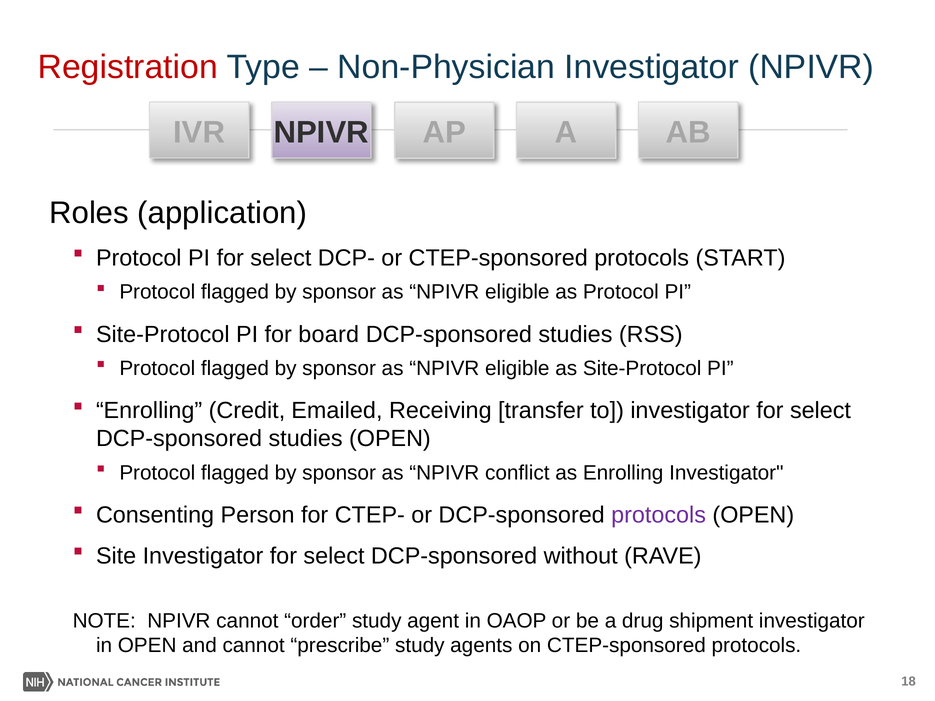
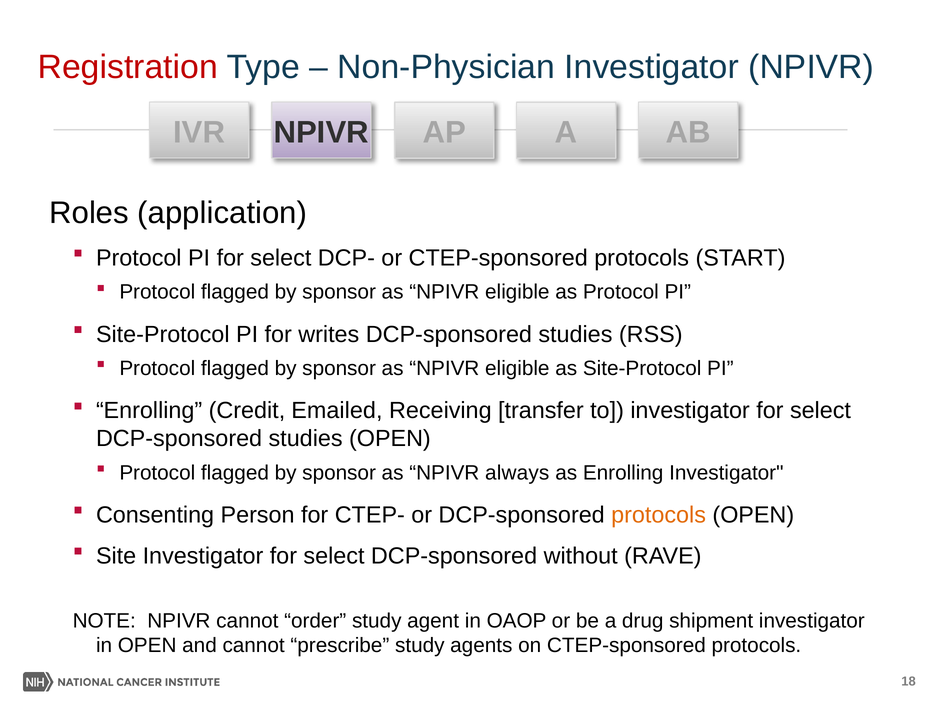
board: board -> writes (329, 334)
conflict: conflict -> always (517, 473)
protocols colour: purple -> orange (659, 515)
